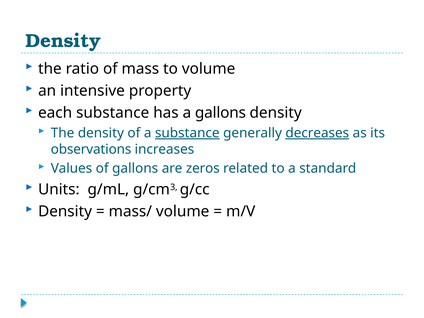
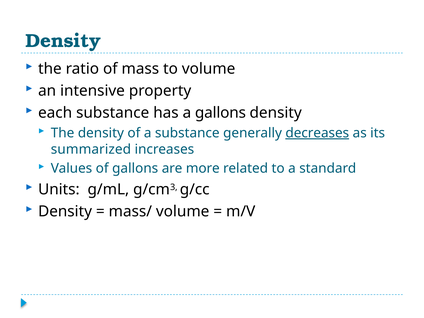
substance underline: present -> none (187, 133)
observations: observations -> summarized (91, 149)
zeros: zeros -> more (203, 169)
